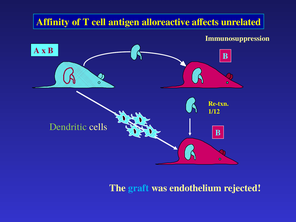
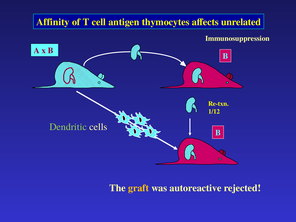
alloreactive: alloreactive -> thymocytes (166, 22)
graft colour: light blue -> yellow (139, 188)
endothelium: endothelium -> autoreactive (195, 188)
